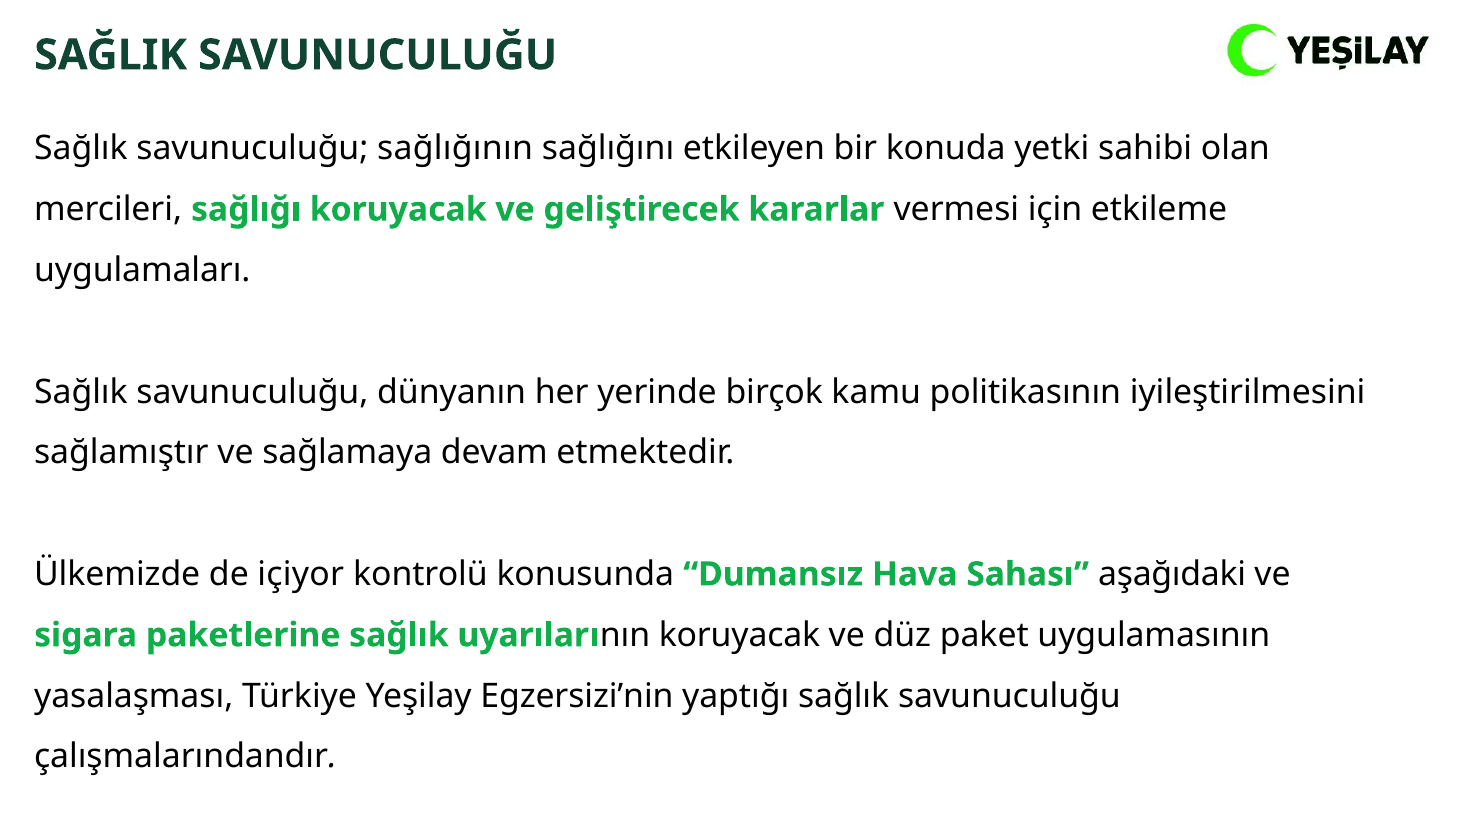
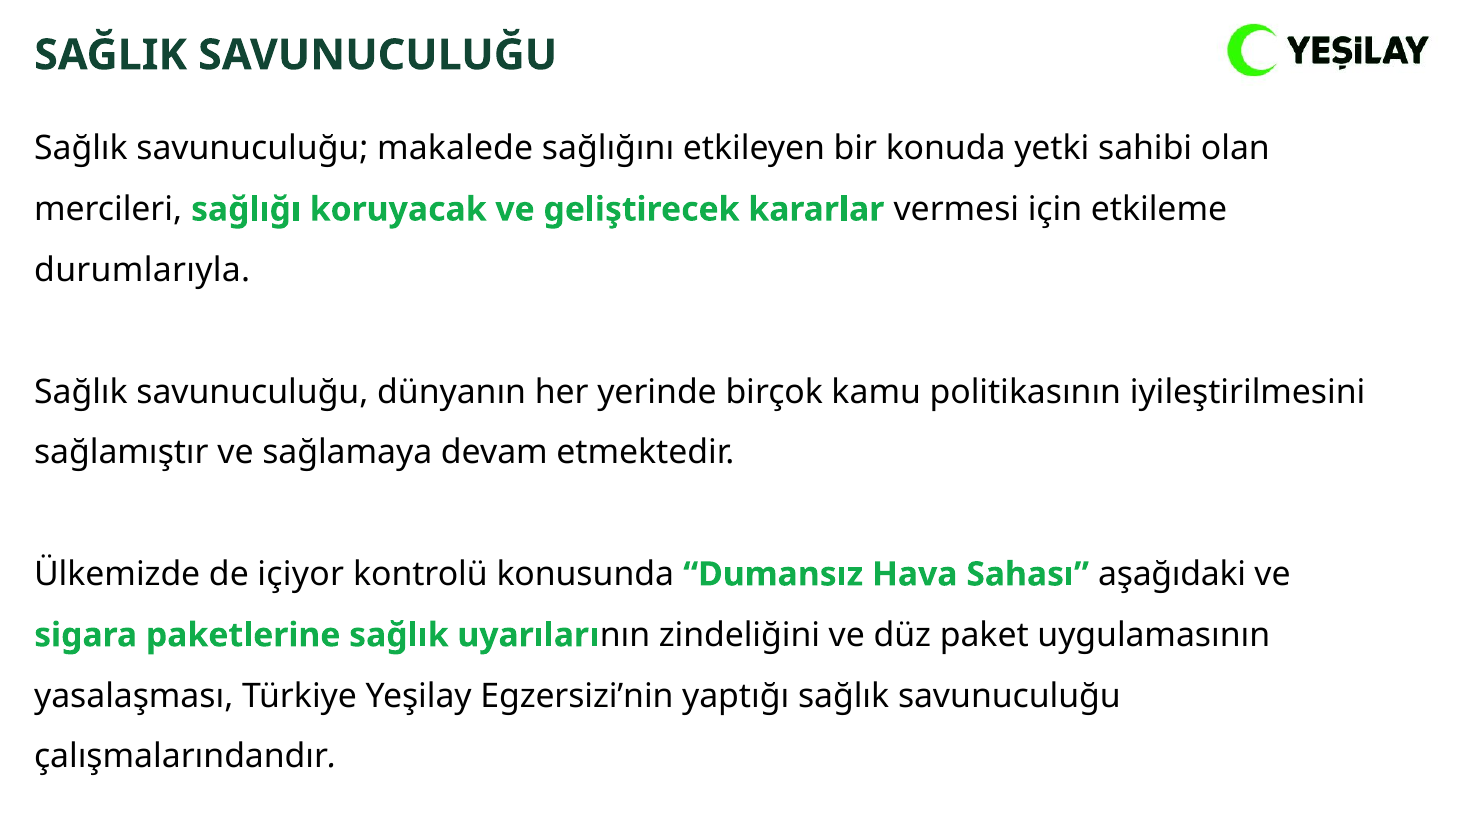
sağlığının: sağlığının -> makalede (455, 149)
uygulamaları: uygulamaları -> durumlarıyla (142, 270)
koruyacak: koruyacak -> zindeliğini (739, 635)
